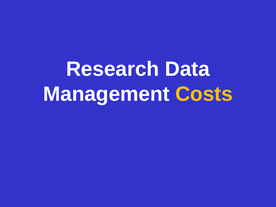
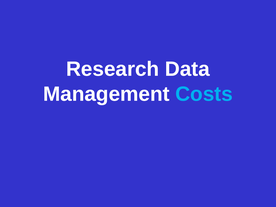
Costs colour: yellow -> light blue (204, 94)
